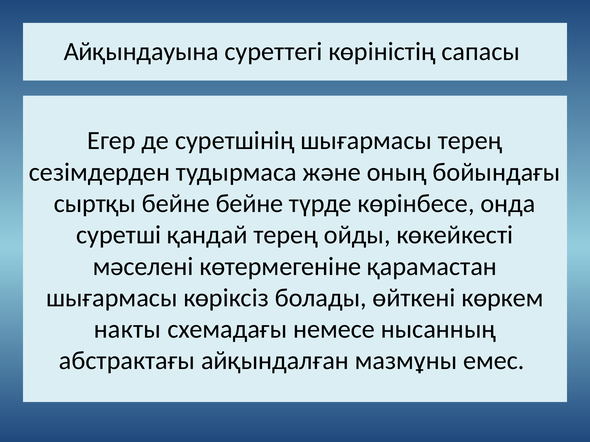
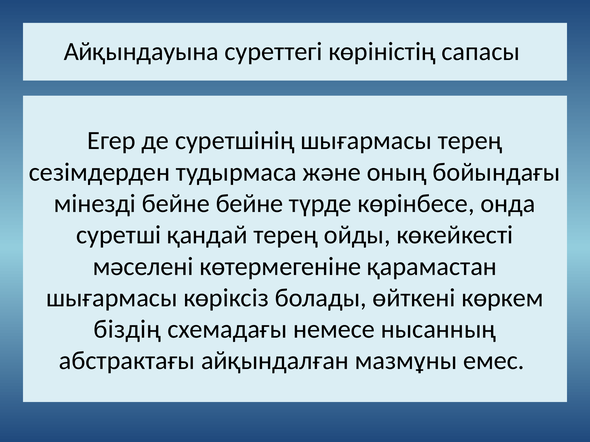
сыртқы: сыртқы -> мінезді (95, 204)
накты: накты -> біздің (127, 330)
